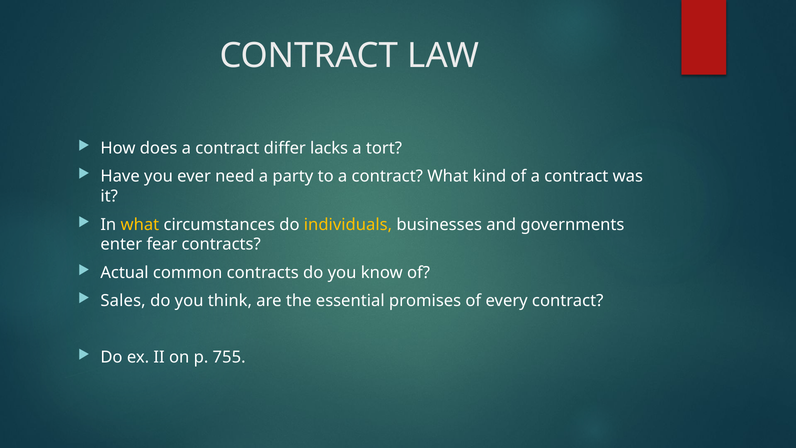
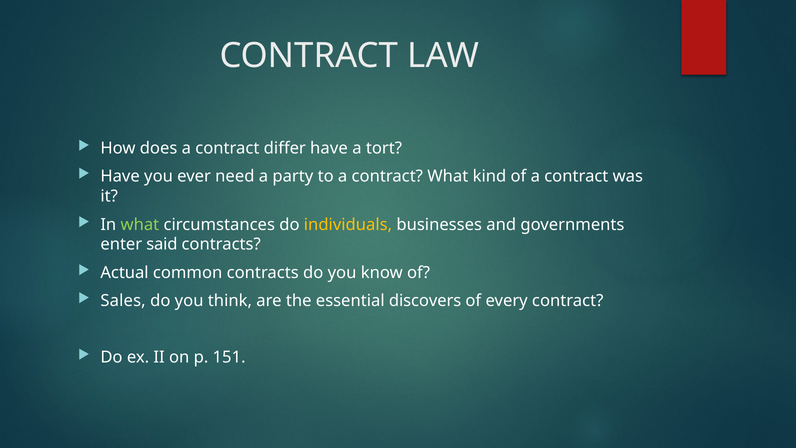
differ lacks: lacks -> have (329, 148)
what colour: yellow -> light green (140, 224)
fear: fear -> said (162, 244)
promises: promises -> discovers (425, 301)
755: 755 -> 151 (229, 357)
